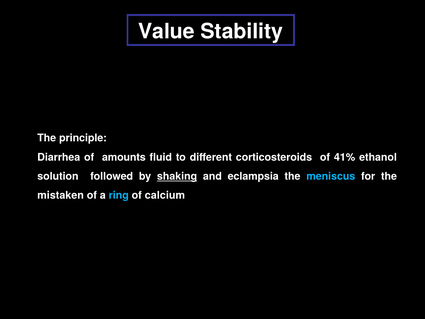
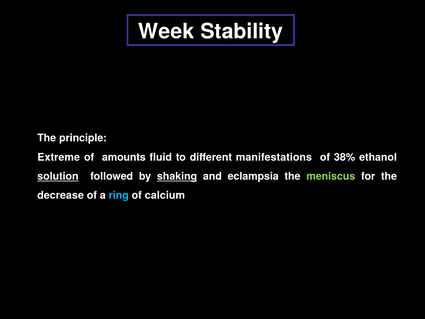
Value: Value -> Week (166, 31)
Diarrhea: Diarrhea -> Extreme (59, 157)
corticosteroids: corticosteroids -> manifestations (274, 157)
41%: 41% -> 38% (345, 157)
solution underline: none -> present (58, 176)
meniscus colour: light blue -> light green (331, 176)
mistaken: mistaken -> decrease (61, 195)
